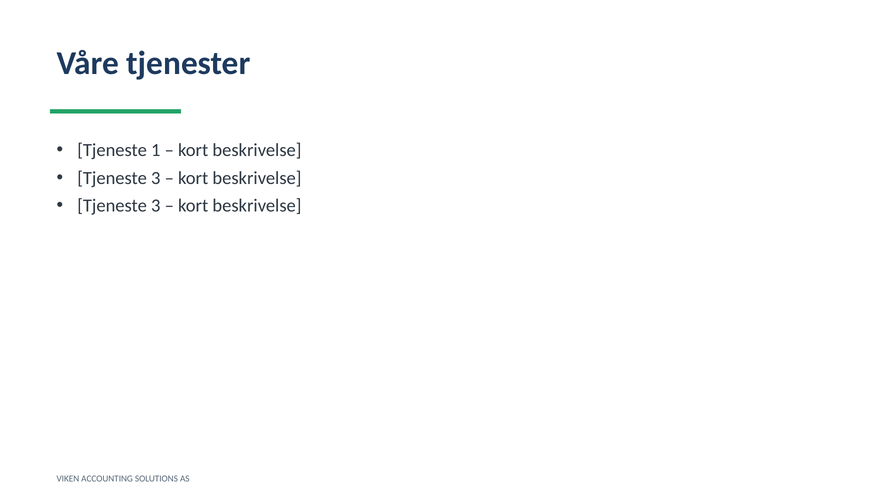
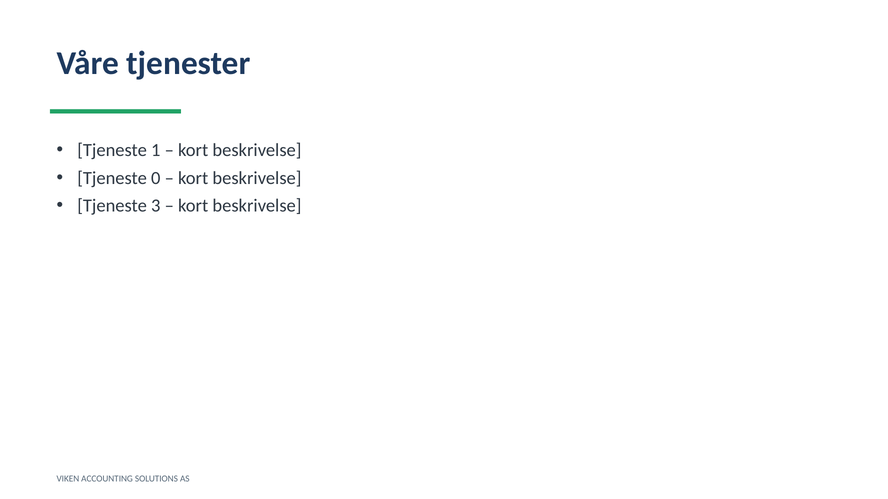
3: 3 -> 0 (156, 178)
